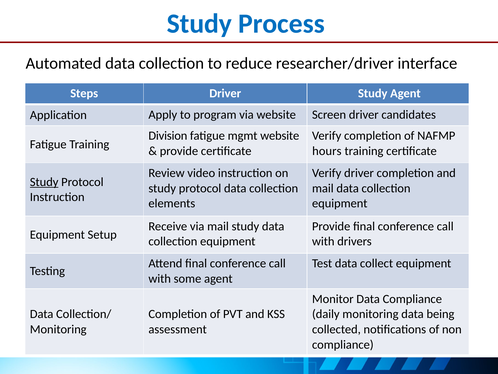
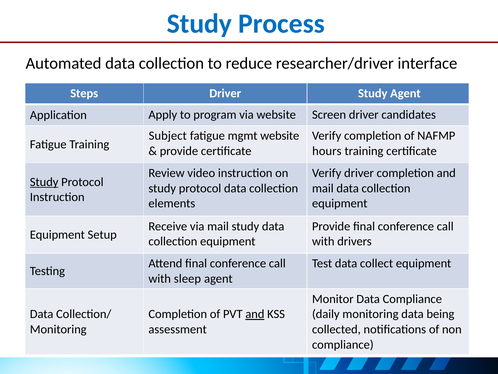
Division: Division -> Subject (168, 136)
some: some -> sleep (187, 278)
and underline: none -> present (255, 314)
